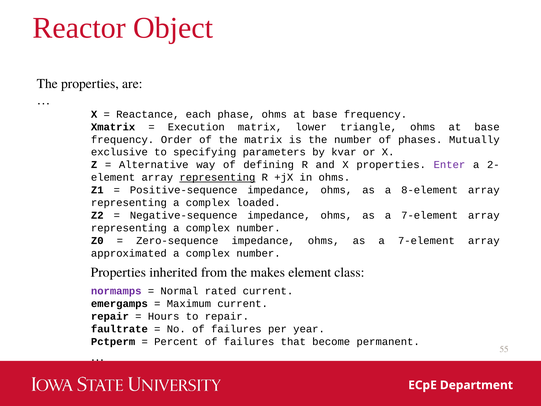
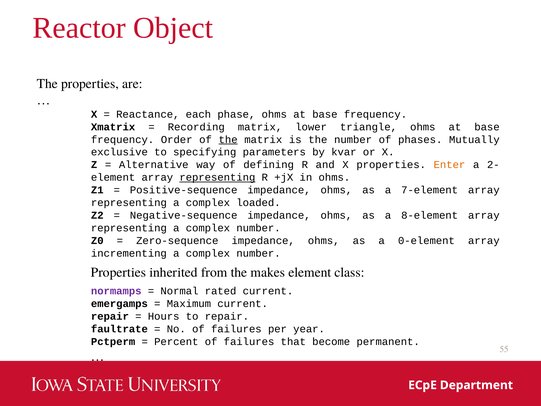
Execution: Execution -> Recording (196, 127)
the underline: none -> present (228, 139)
Enter colour: purple -> orange (449, 165)
8‐element: 8‐element -> 7‐element (430, 190)
7‐element: 7‐element -> 8‐element (430, 215)
7‐element: 7‐element -> 0‐element (426, 240)
approximated: approximated -> incrementing (129, 253)
